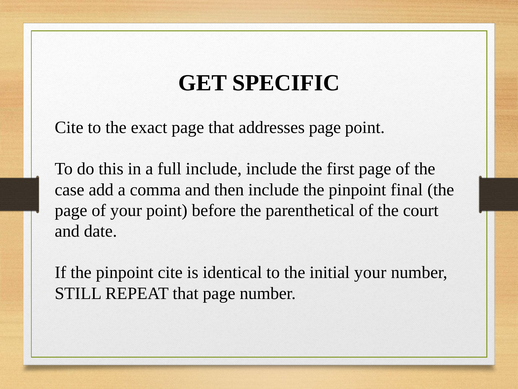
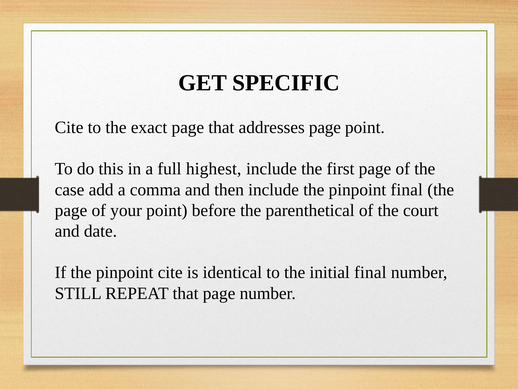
full include: include -> highest (214, 169)
initial your: your -> final (370, 272)
